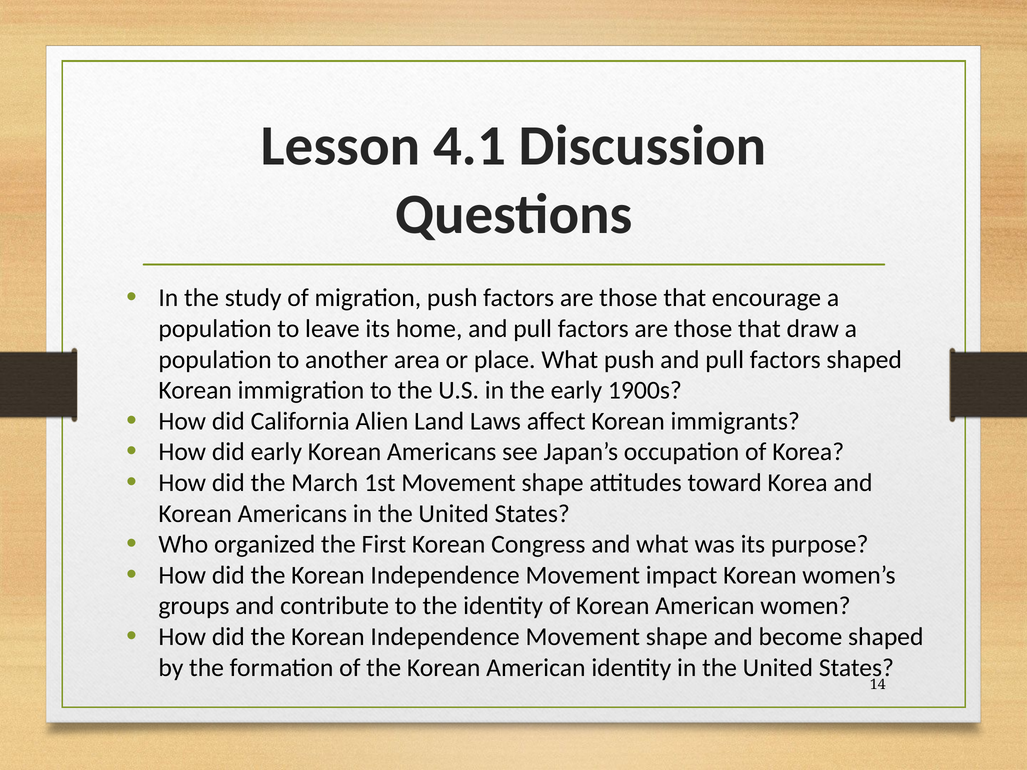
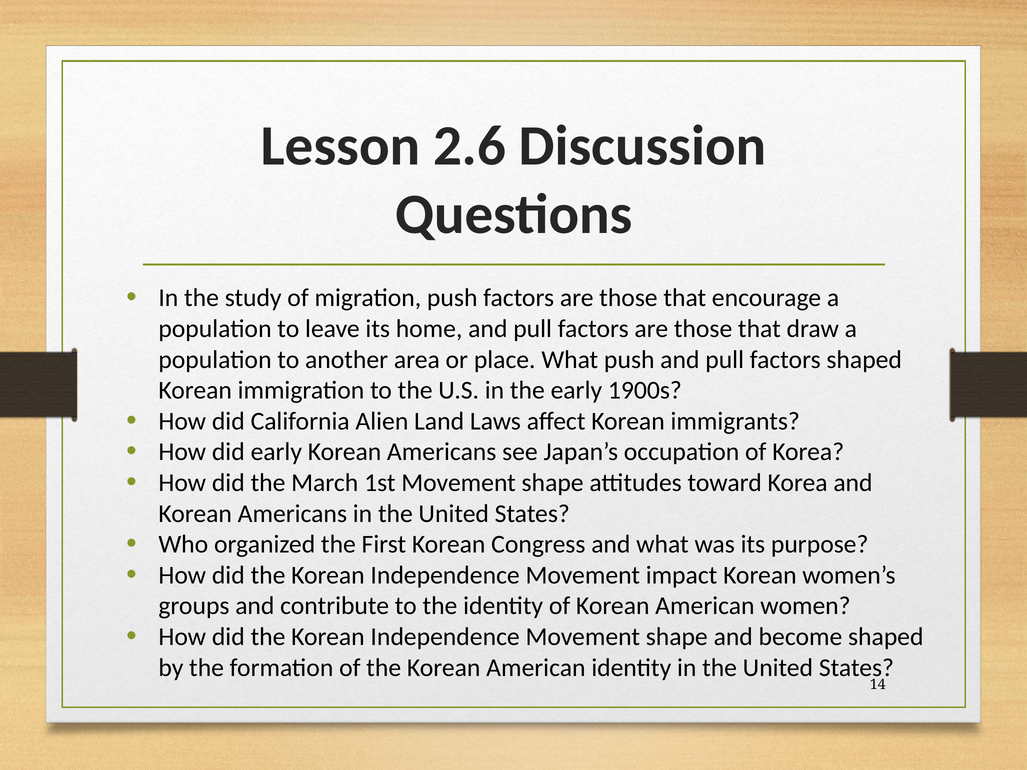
4.1: 4.1 -> 2.6 (470, 146)
